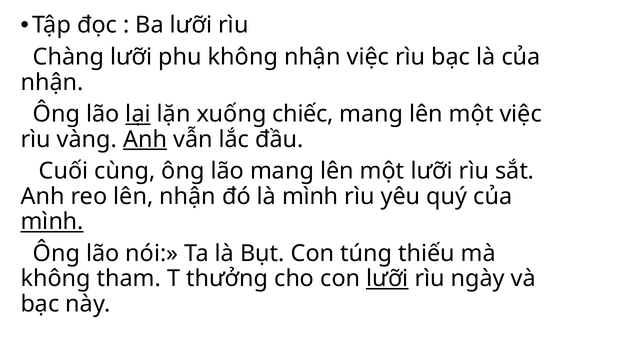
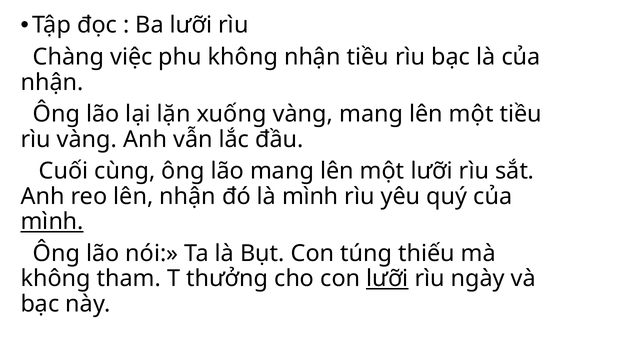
Chàng lưỡi: lưỡi -> việc (131, 57)
nhận việc: việc -> tiều (368, 57)
lại underline: present -> none (138, 114)
xuống chiếc: chiếc -> vàng (303, 114)
một việc: việc -> tiều (521, 114)
Anh underline: present -> none (145, 140)
